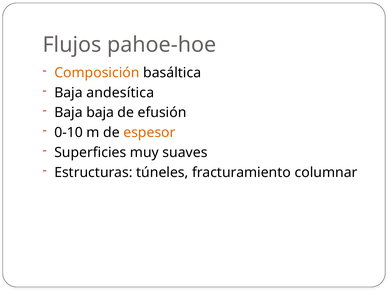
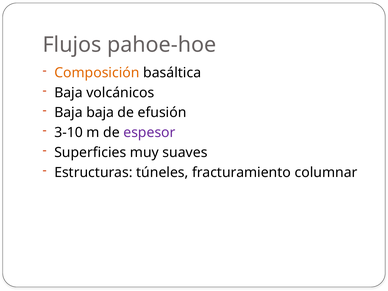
andesítica: andesítica -> volcánicos (120, 93)
0-10: 0-10 -> 3-10 (69, 133)
espesor colour: orange -> purple (149, 133)
